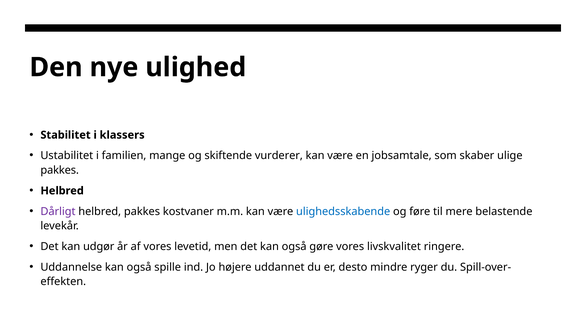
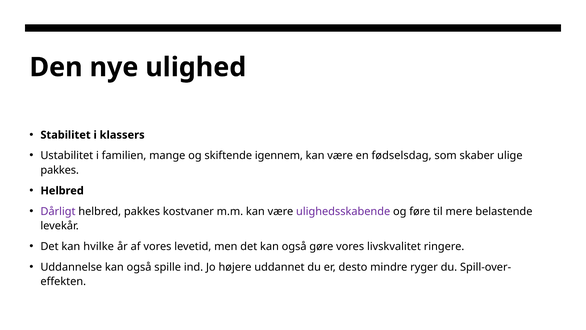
vurderer: vurderer -> igennem (279, 155)
jobsamtale: jobsamtale -> fødselsdag (402, 155)
ulighedsskabende colour: blue -> purple (343, 211)
udgør: udgør -> hvilke (99, 246)
